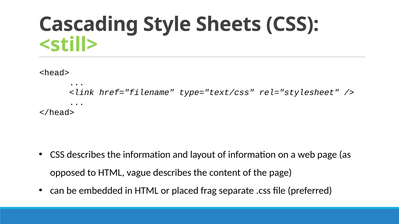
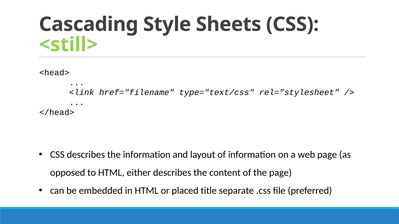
vague: vague -> either (139, 173)
frag: frag -> title (209, 191)
